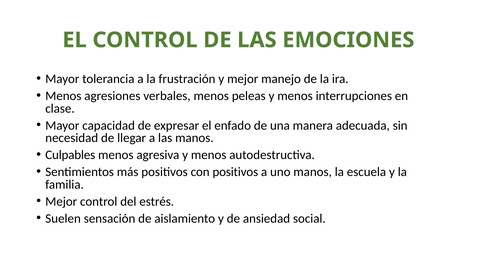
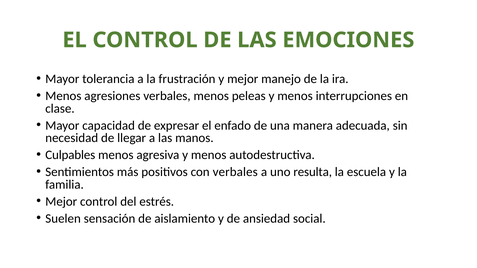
con positivos: positivos -> verbales (235, 172)
uno manos: manos -> resulta (313, 172)
